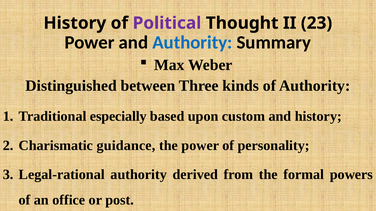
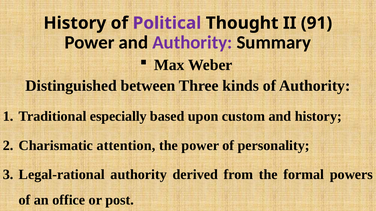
23: 23 -> 91 (317, 23)
Authority colour: blue -> purple (192, 43)
guidance: guidance -> attention (126, 146)
